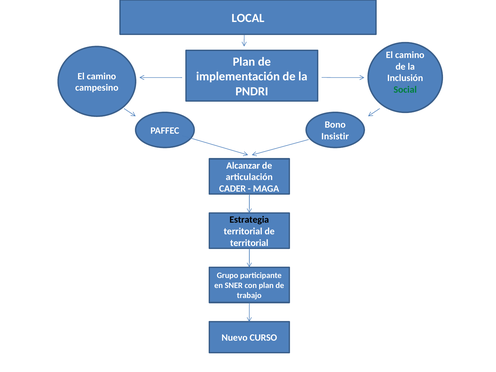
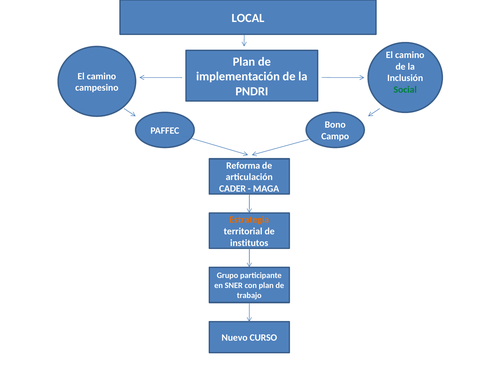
Insistir: Insistir -> Campo (335, 136)
Alcanzar: Alcanzar -> Reforma (243, 166)
Estrategia colour: black -> orange (249, 220)
territorial: territorial -> institutos (249, 243)
